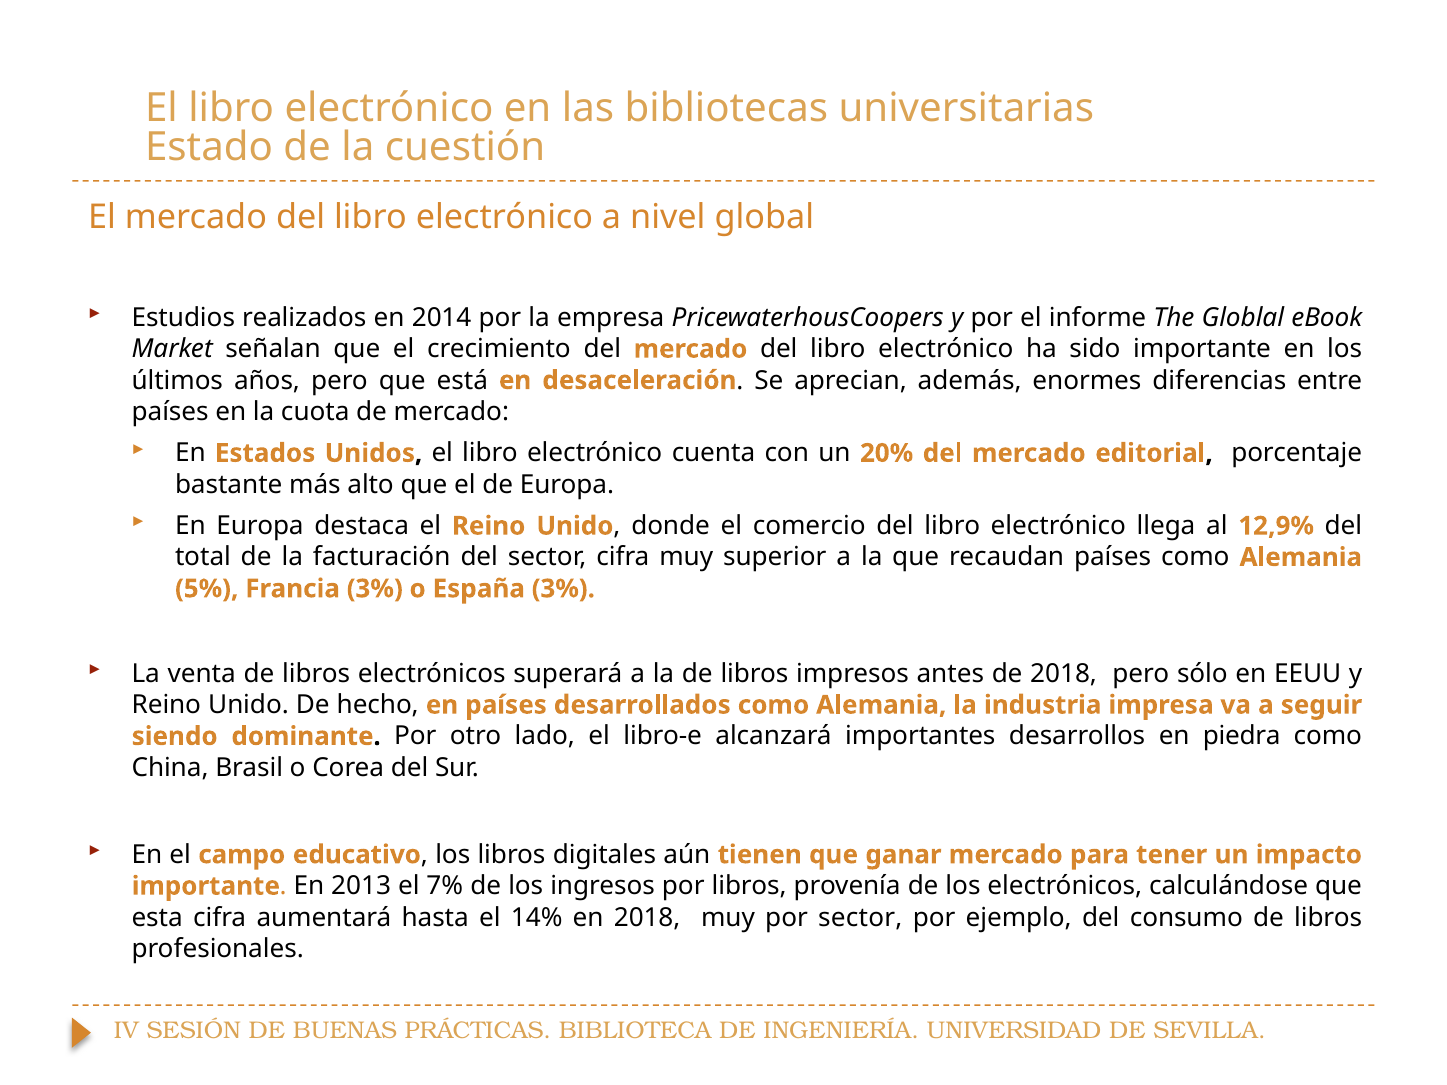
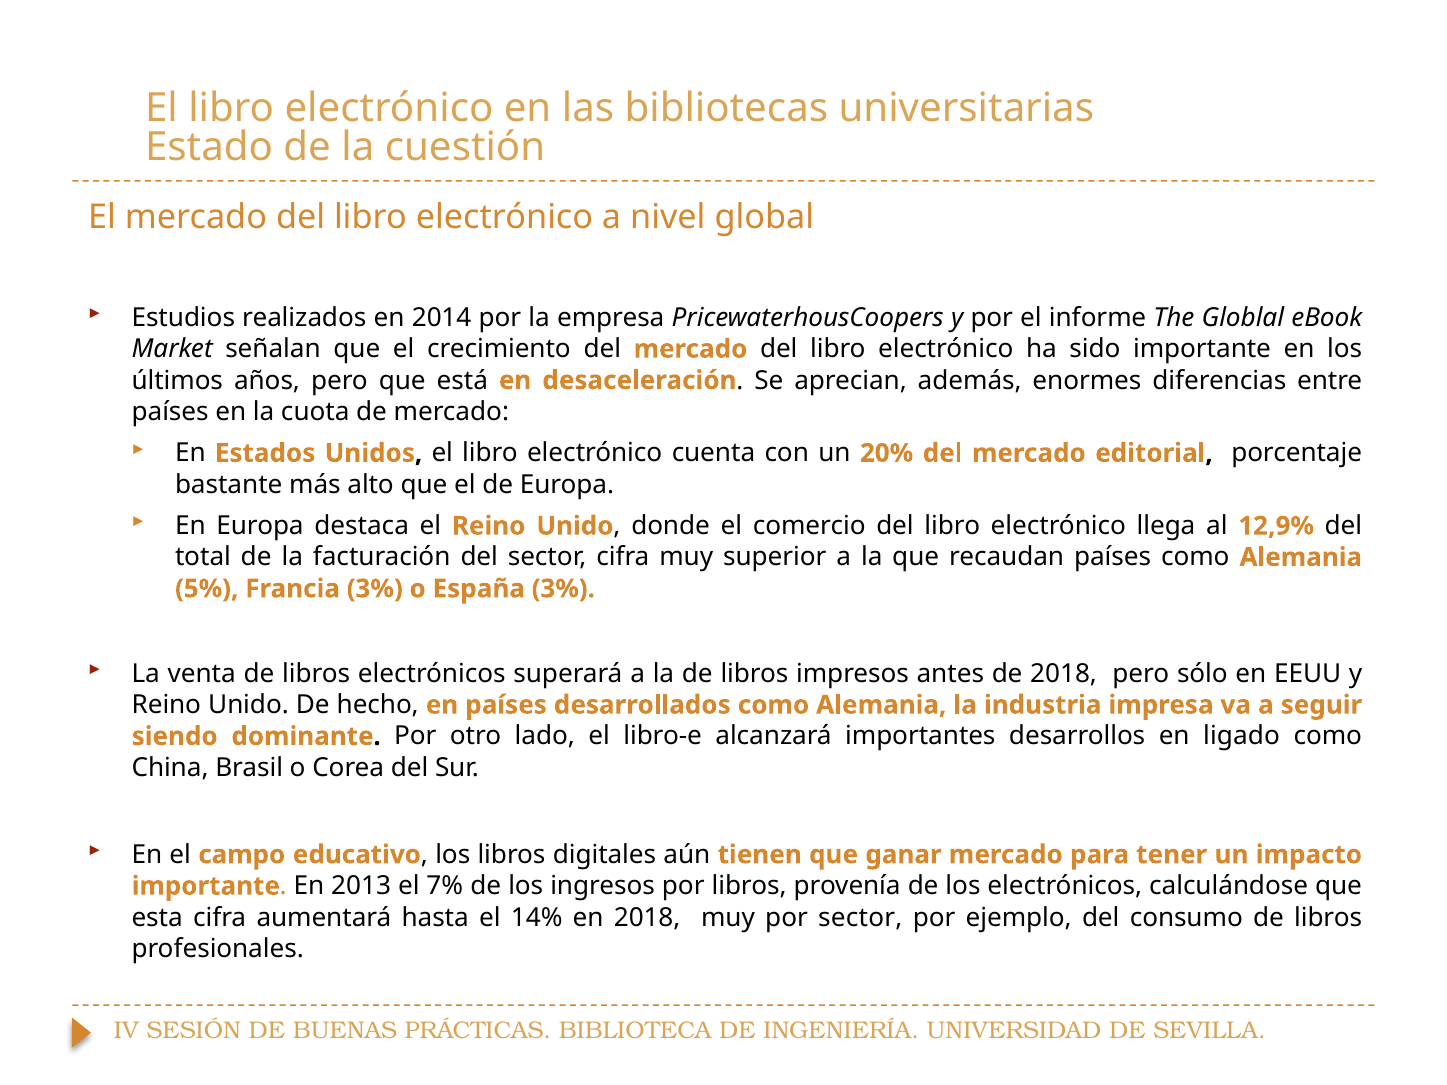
piedra: piedra -> ligado (1242, 737)
